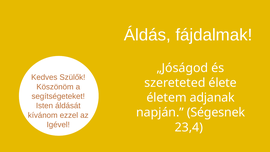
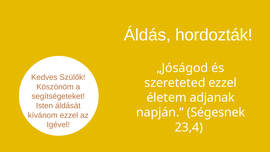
fájdalmak: fájdalmak -> hordozták (214, 35)
szereteted élete: élete -> ezzel (223, 83)
